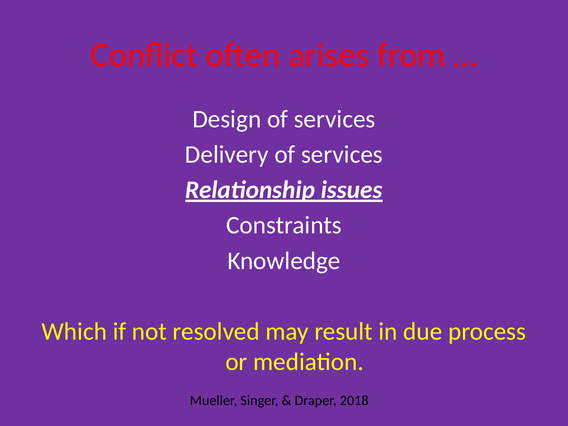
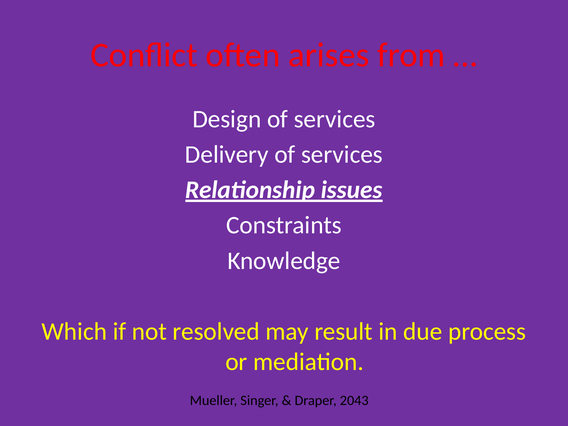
2018: 2018 -> 2043 (354, 400)
